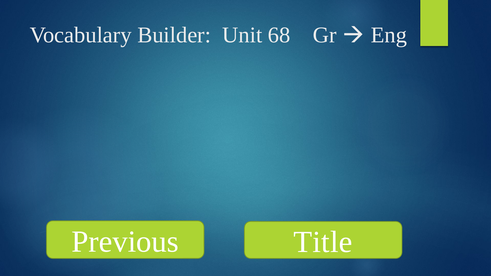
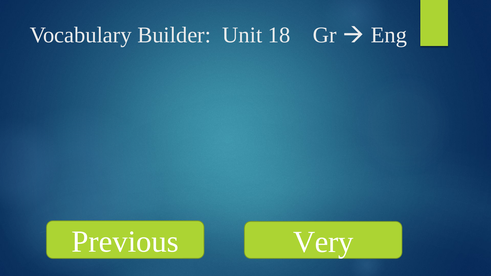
68: 68 -> 18 (279, 35)
Title: Title -> Very (323, 242)
